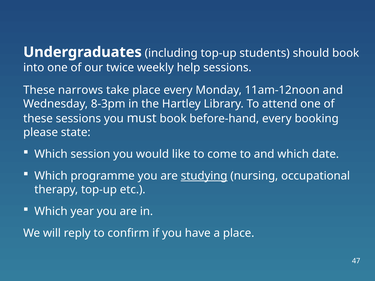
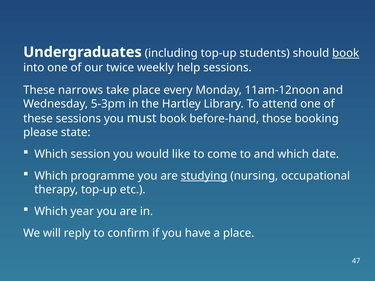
book underline: none -> present (346, 53)
8-3pm: 8-3pm -> 5-3pm (108, 104)
before-hand every: every -> those (277, 119)
